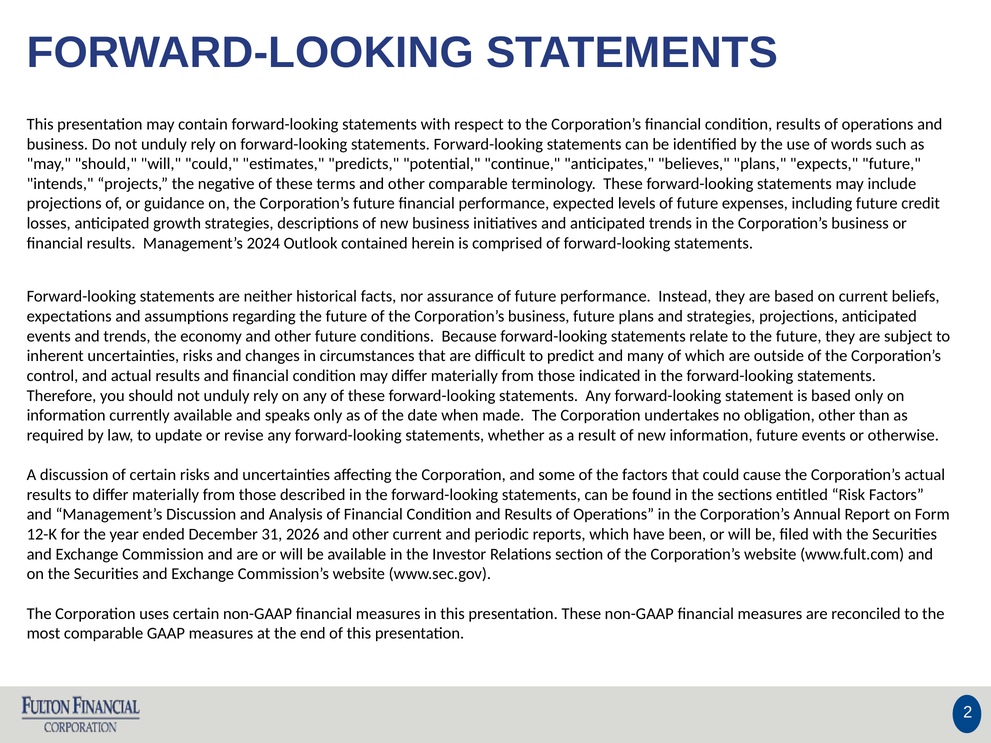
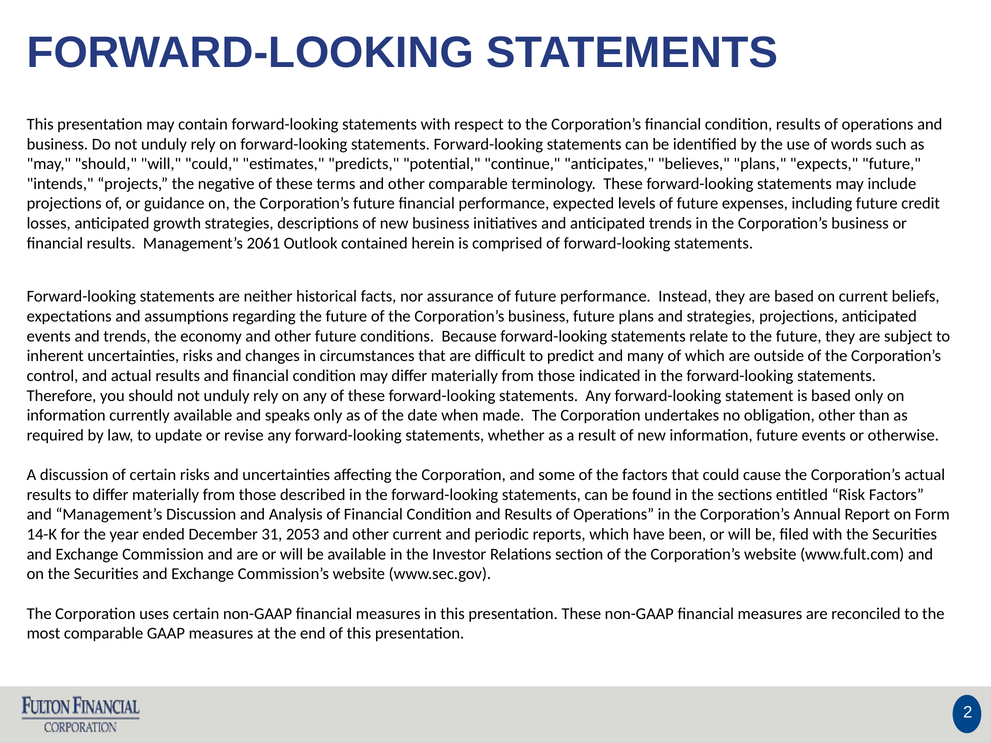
2024: 2024 -> 2061 (263, 243)
12-K: 12-K -> 14-K (42, 534)
2026: 2026 -> 2053 (303, 534)
